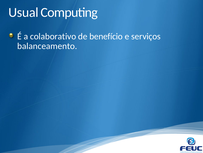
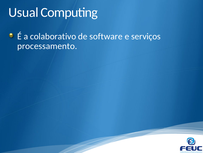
benefício: benefício -> software (106, 36)
balanceamento: balanceamento -> processamento (47, 46)
